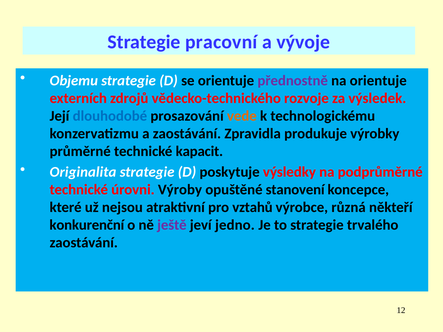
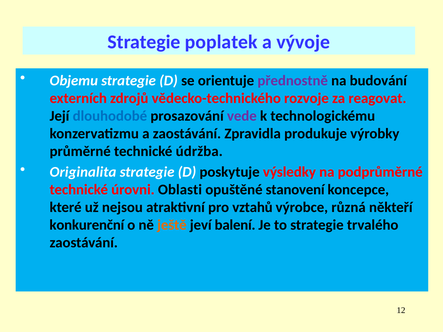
pracovní: pracovní -> poplatek (221, 42)
na orientuje: orientuje -> budování (378, 81)
výsledek: výsledek -> reagovat (377, 98)
vede colour: orange -> purple (242, 116)
kapacit: kapacit -> údržba (199, 151)
Výroby: Výroby -> Oblasti (180, 190)
ještě colour: purple -> orange (172, 225)
jedno: jedno -> balení (235, 225)
